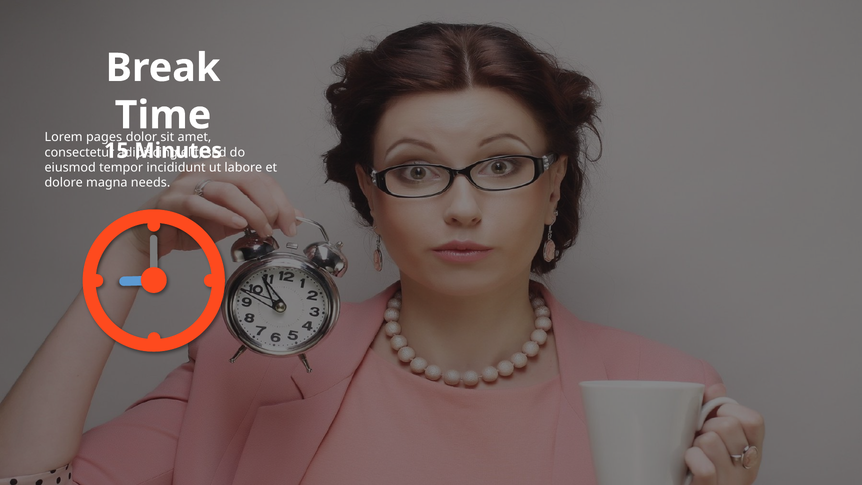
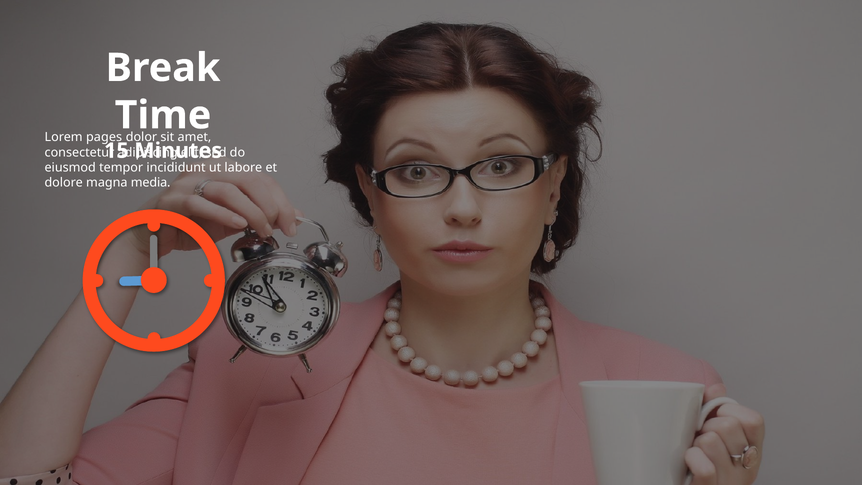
needs: needs -> media (151, 183)
